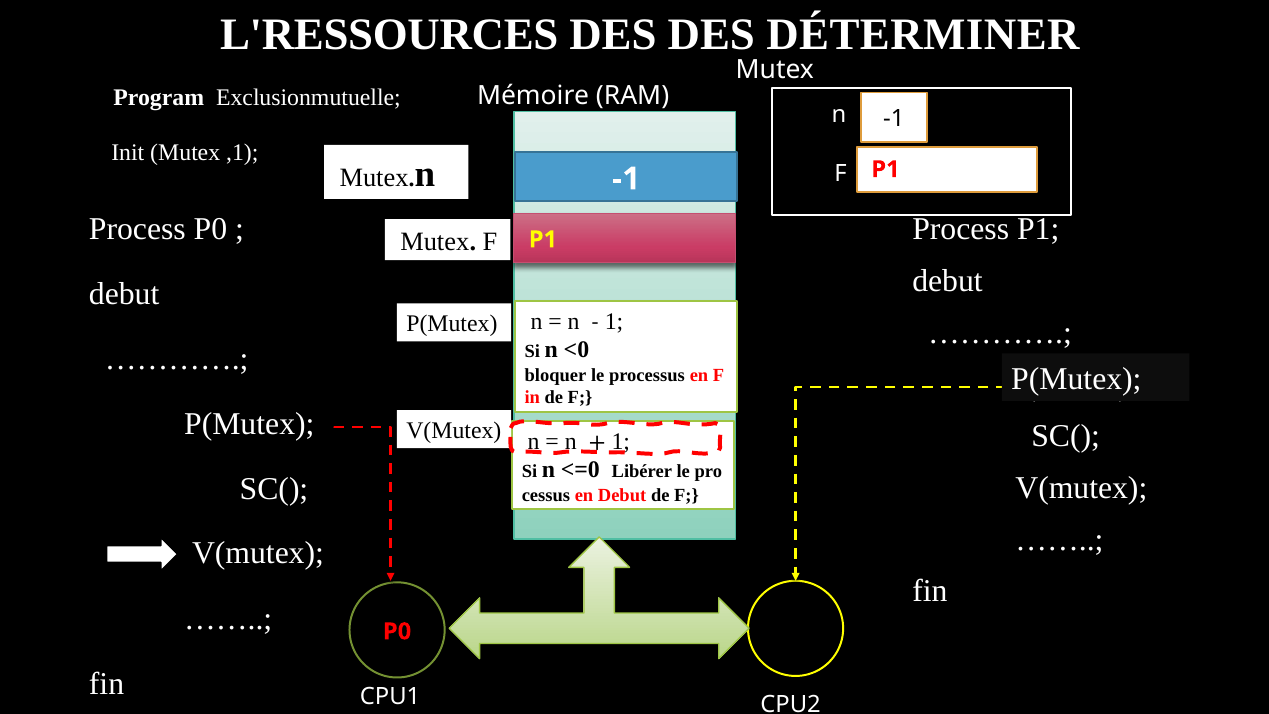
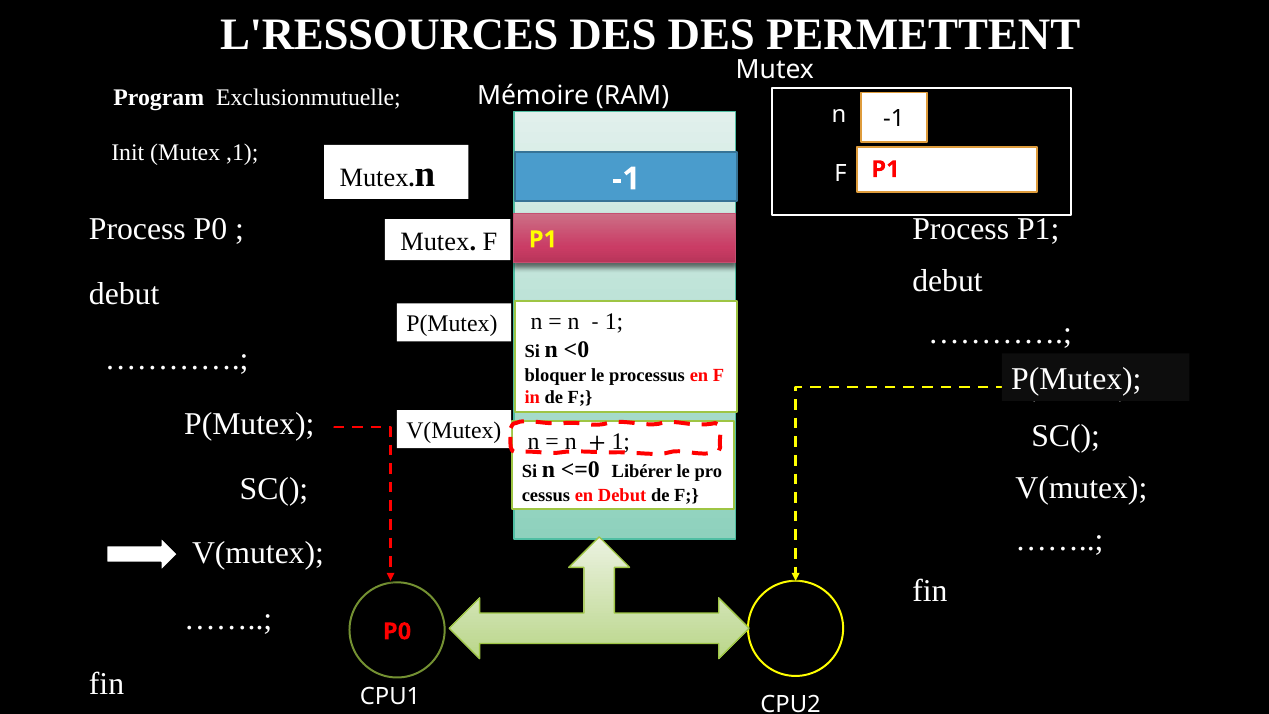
DÉTERMINER: DÉTERMINER -> PERMETTENT (923, 35)
